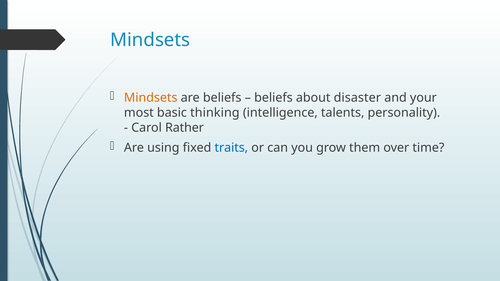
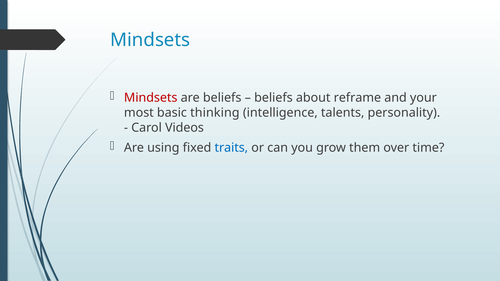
Mindsets colour: orange -> red (151, 98)
disaster: disaster -> reframe (357, 98)
Rather: Rather -> Videos (184, 128)
